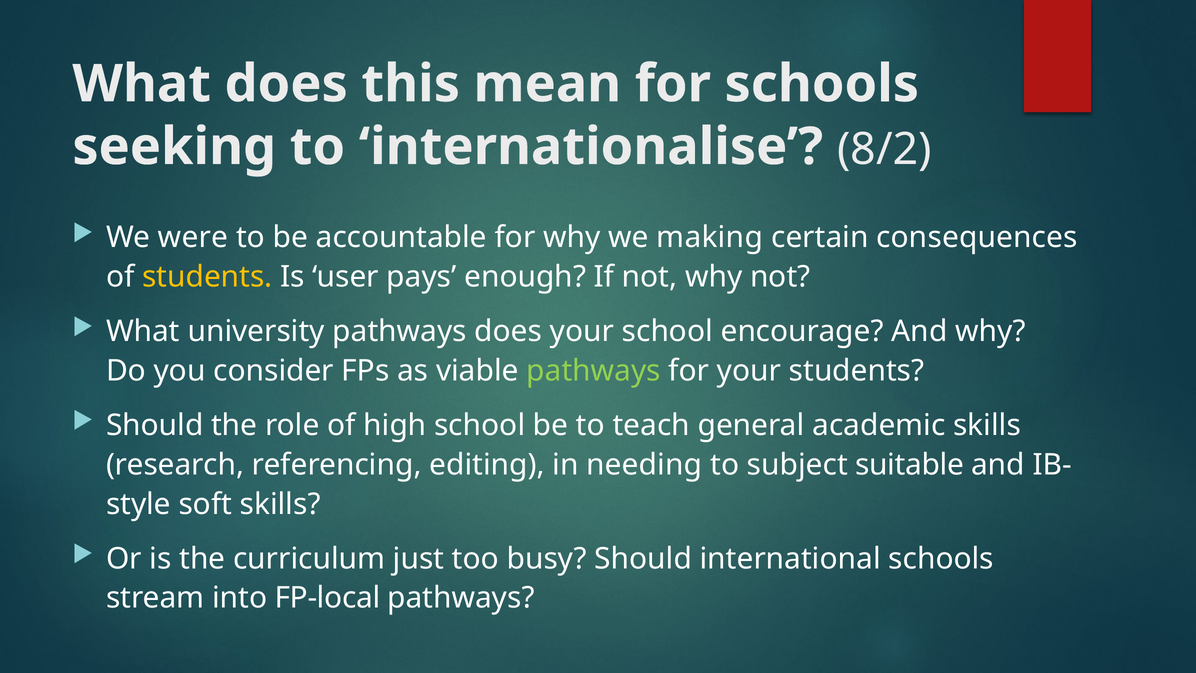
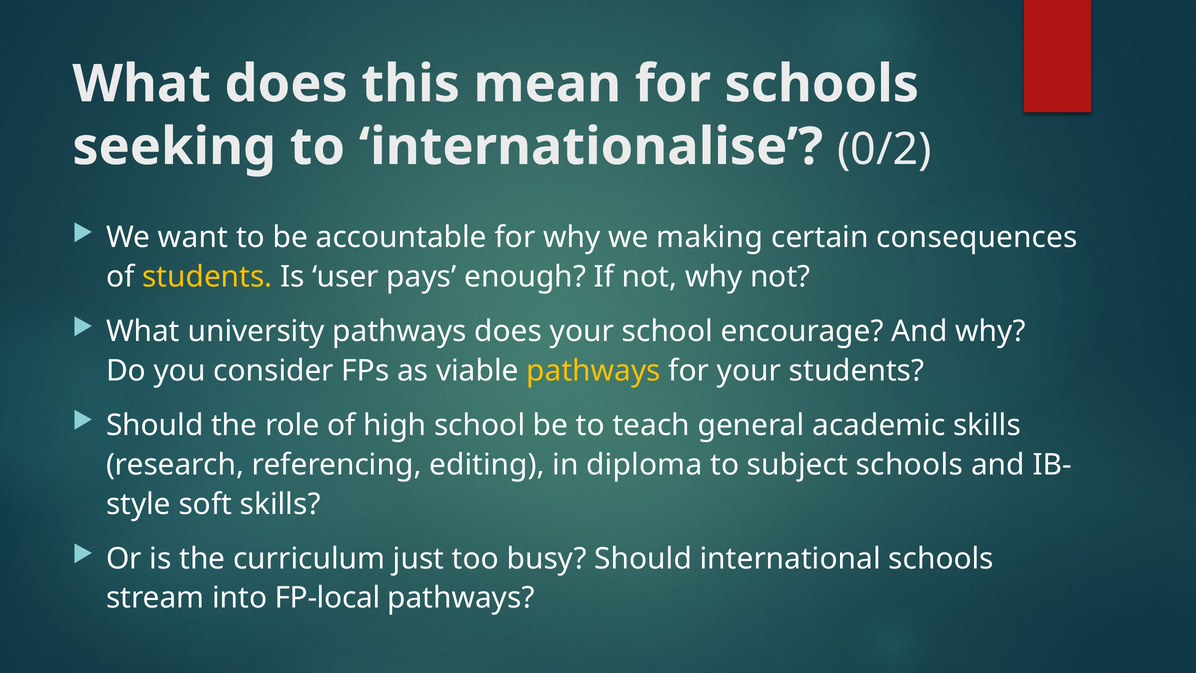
8/2: 8/2 -> 0/2 (884, 149)
were: were -> want (193, 237)
pathways colour: light green -> yellow (594, 371)
needing: needing -> diploma (644, 465)
subject suitable: suitable -> schools (909, 465)
